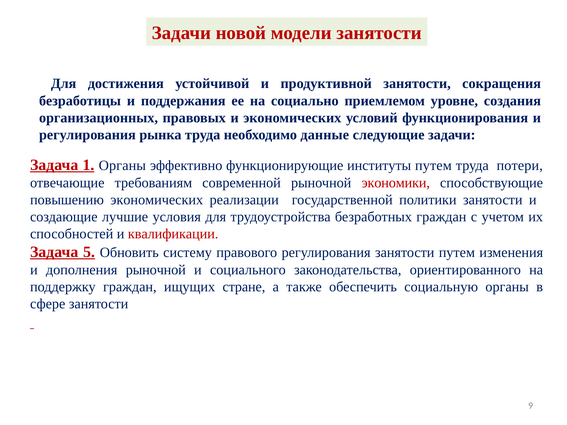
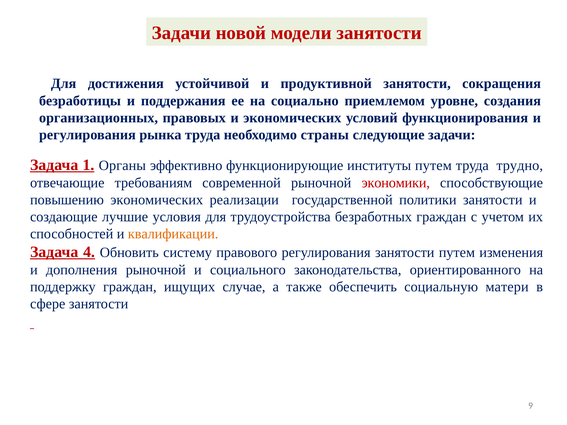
данные: данные -> страны (325, 135)
потери: потери -> трудно (520, 166)
квалификации colour: red -> orange (173, 234)
5: 5 -> 4 (89, 252)
стране: стране -> случае (244, 287)
социальную органы: органы -> матери (507, 287)
